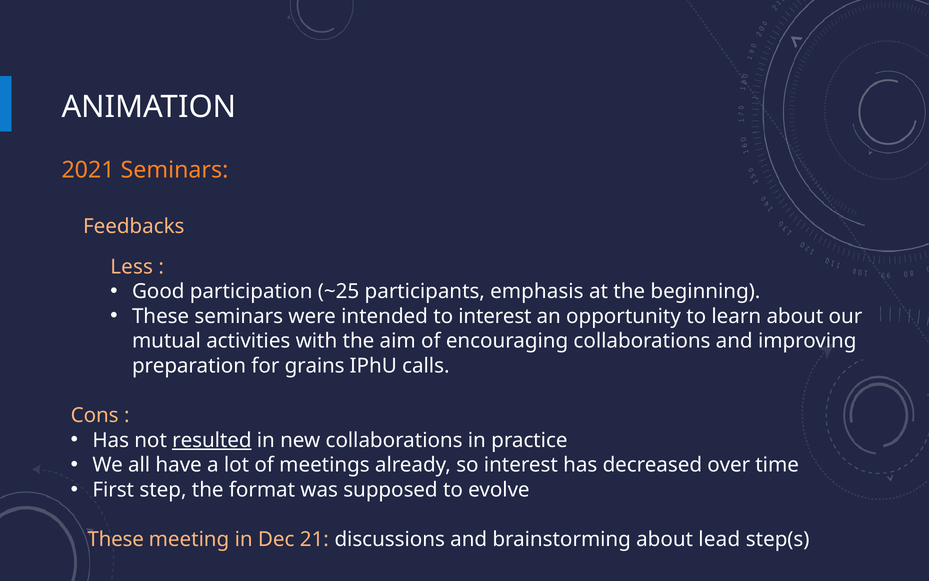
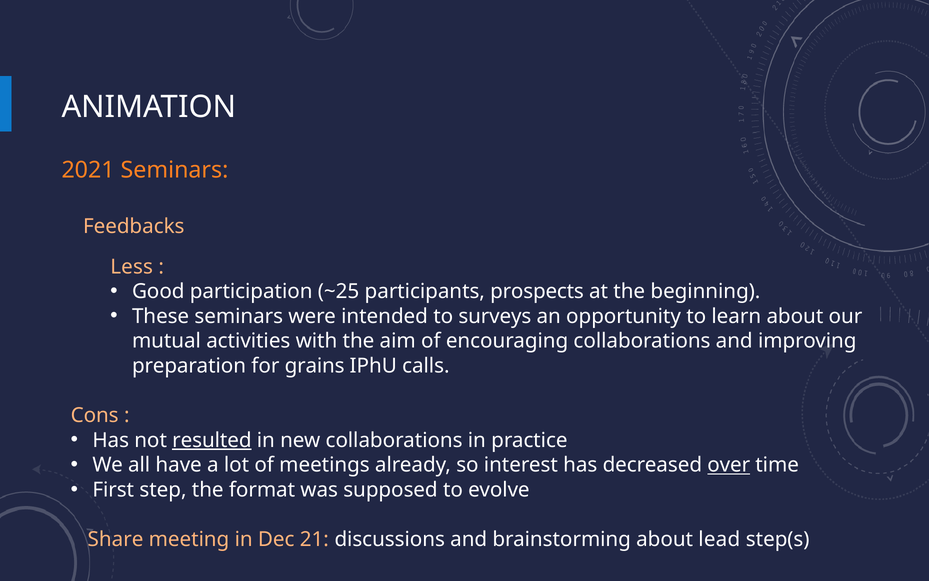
emphasis: emphasis -> prospects (537, 291)
to interest: interest -> surveys (495, 316)
over underline: none -> present (729, 465)
These: These -> Share (116, 539)
